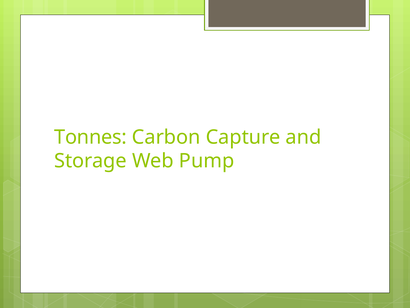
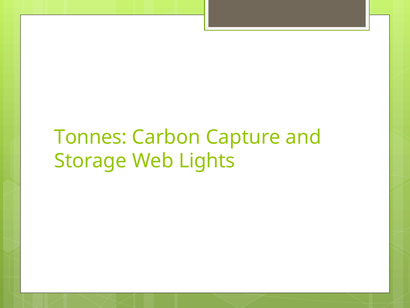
Pump: Pump -> Lights (207, 161)
